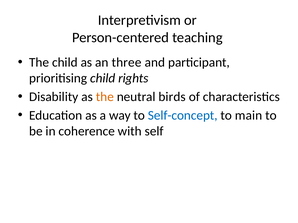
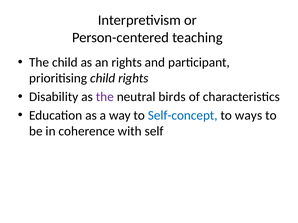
an three: three -> rights (127, 63)
the colour: orange -> purple (105, 97)
main: main -> ways (249, 116)
